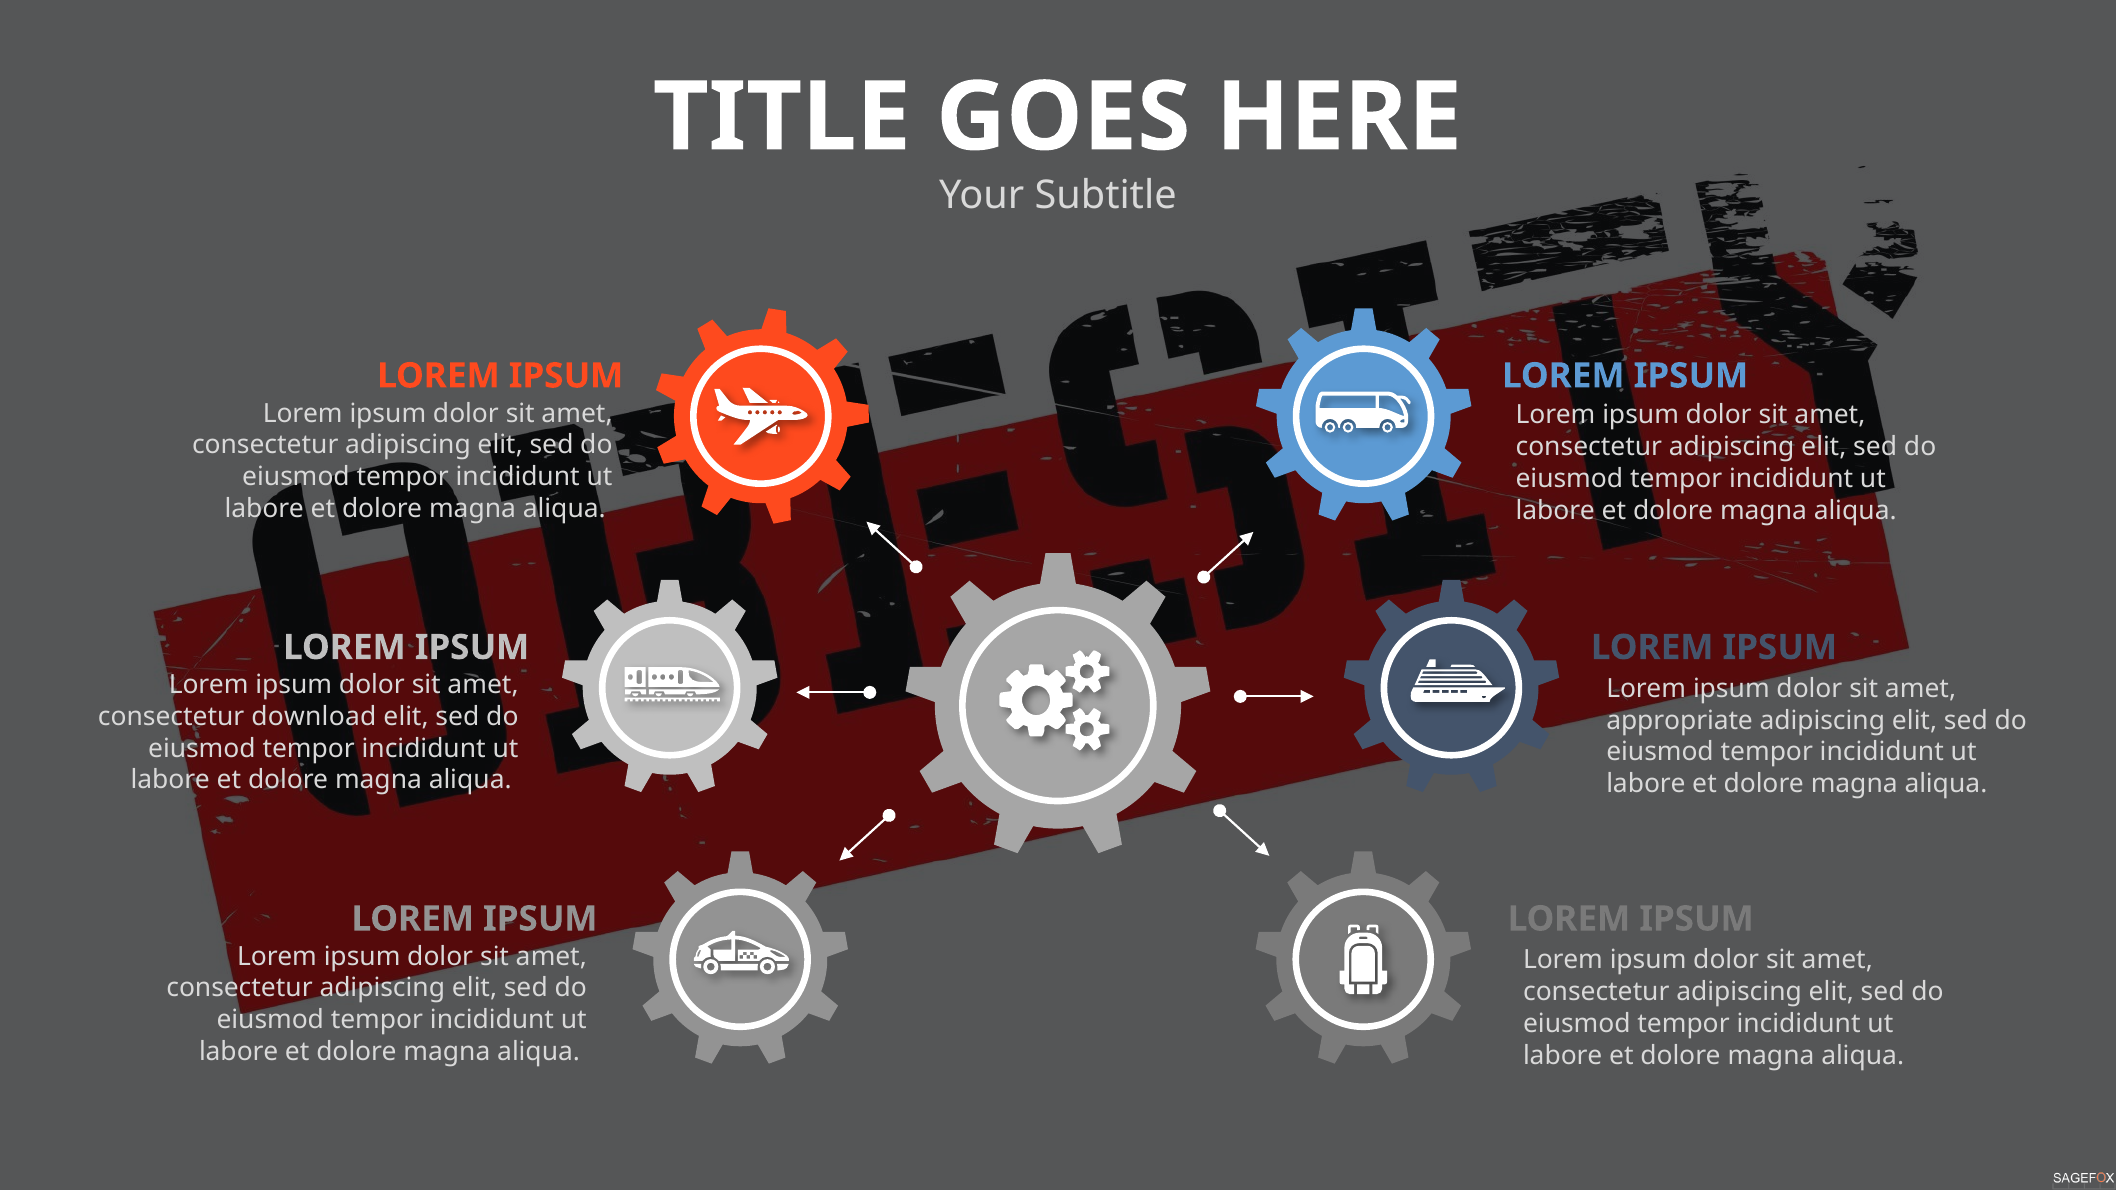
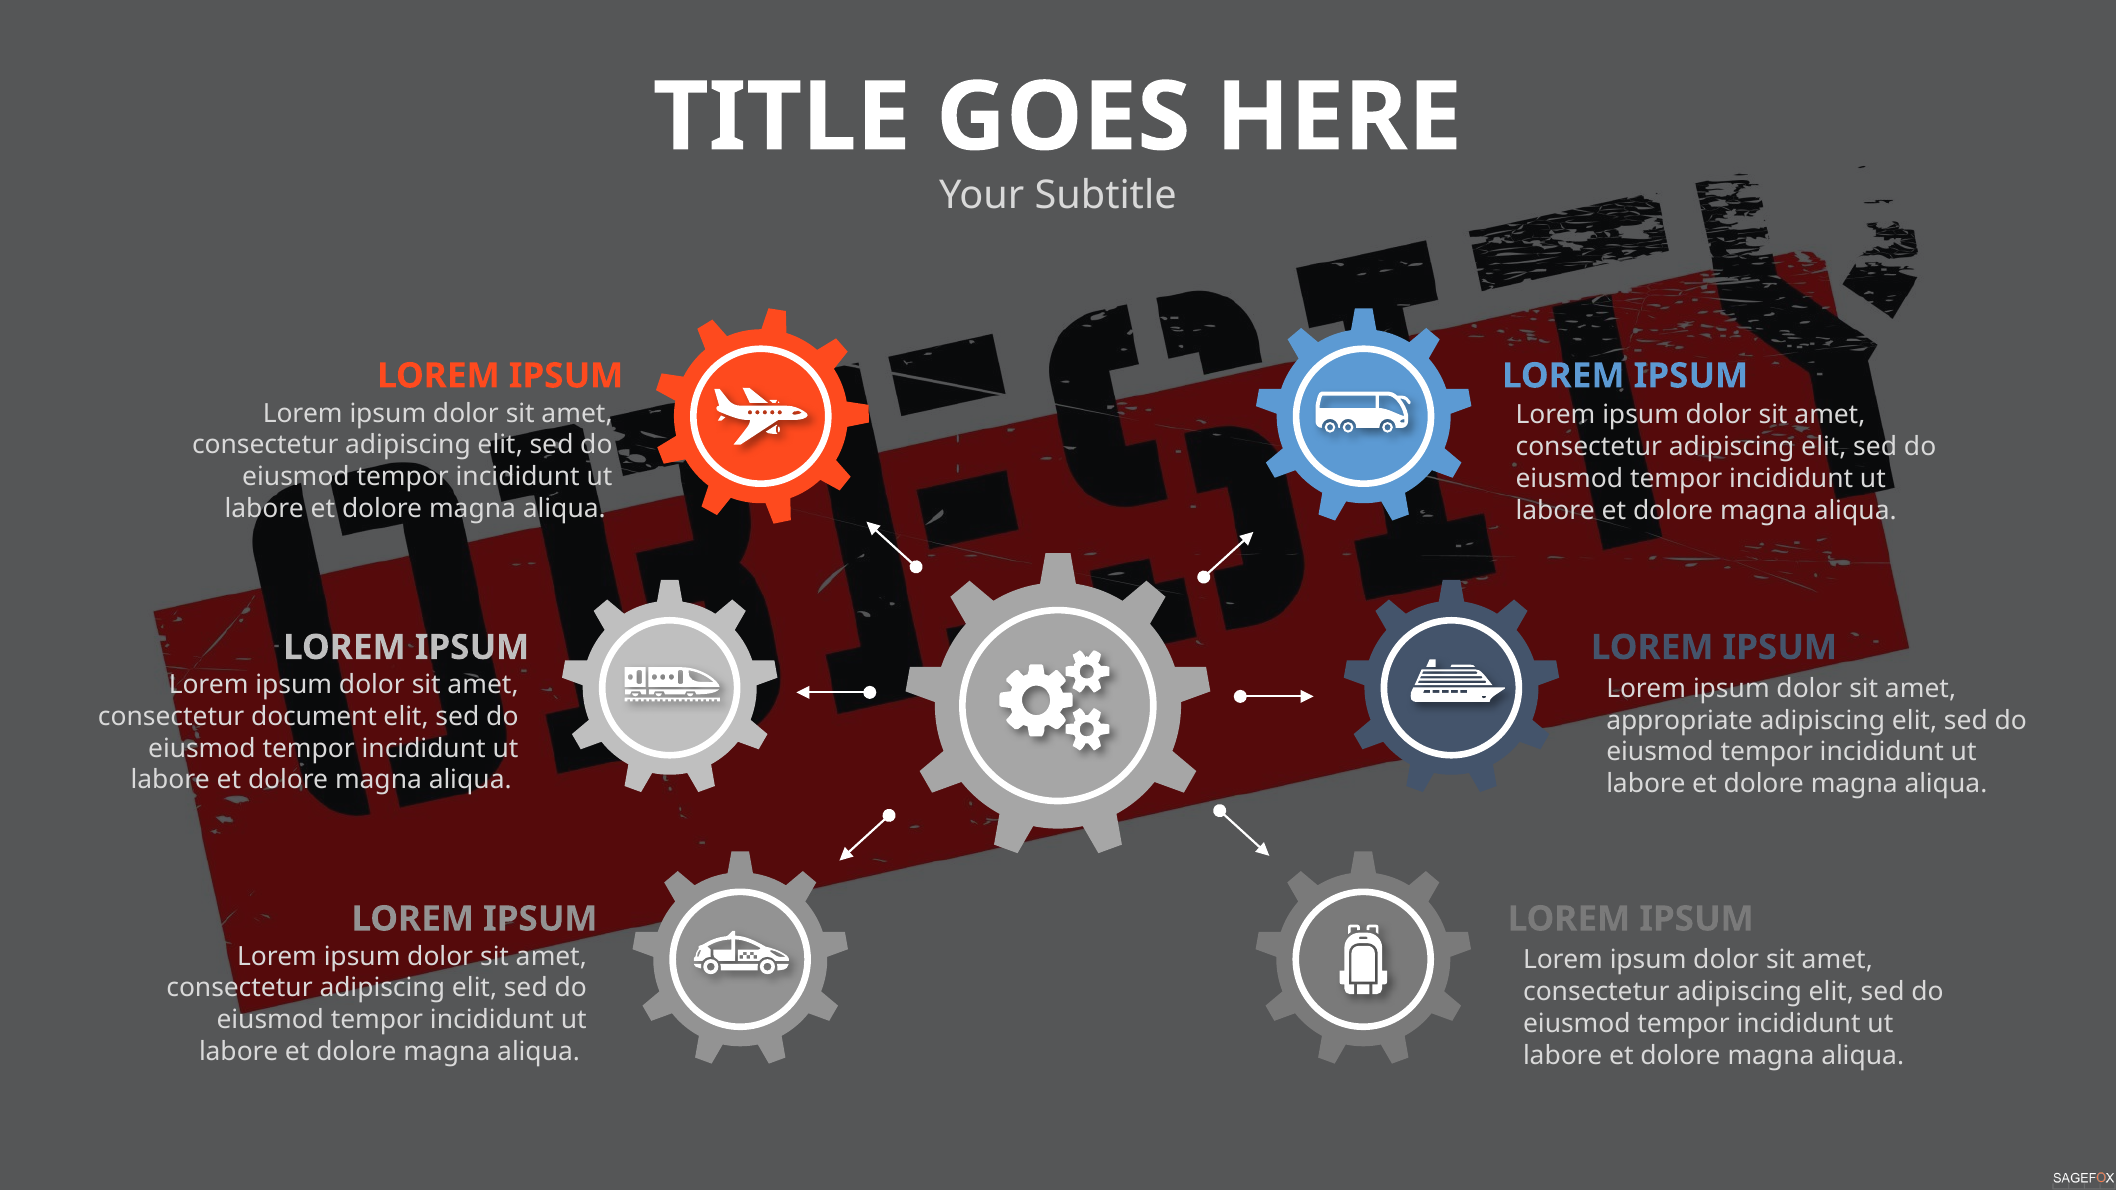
download: download -> document (314, 717)
